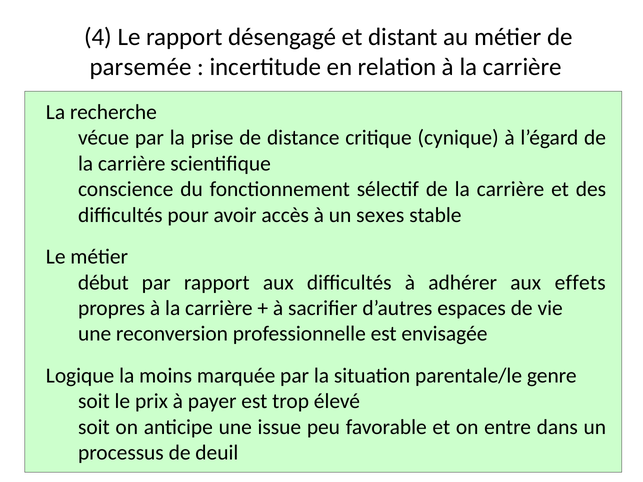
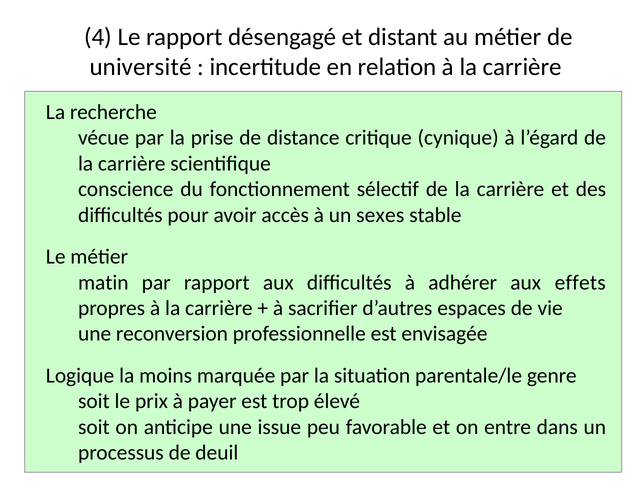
parsemée: parsemée -> université (141, 67)
début: début -> matin (103, 283)
